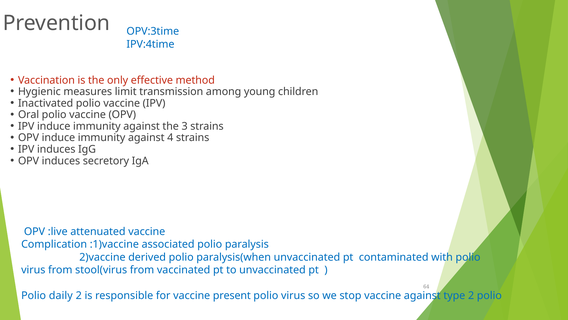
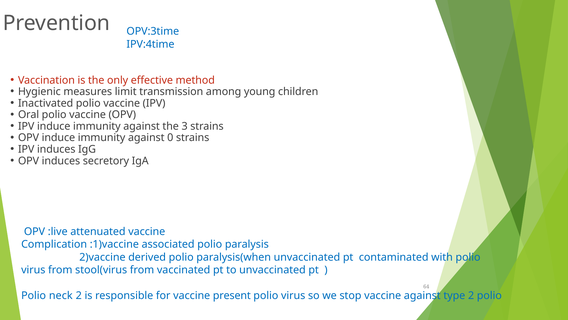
4: 4 -> 0 (170, 138)
daily: daily -> neck (61, 295)
